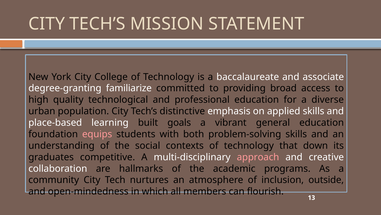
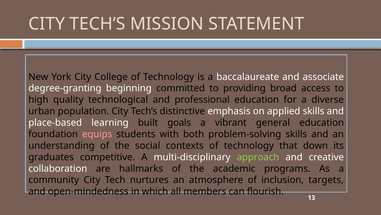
familiarize: familiarize -> beginning (129, 88)
approach colour: pink -> light green (258, 157)
outside: outside -> targets (326, 179)
